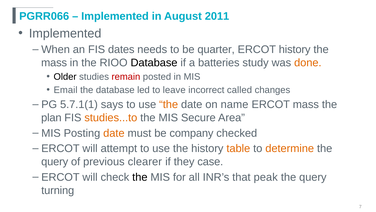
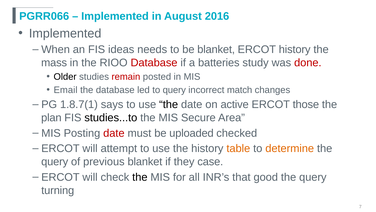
2011: 2011 -> 2016 (217, 16)
dates: dates -> ideas (121, 49)
be quarter: quarter -> blanket (216, 49)
Database colour: black -> red (154, 63)
done colour: orange -> red (308, 63)
to leave: leave -> query (174, 90)
called: called -> match (240, 90)
5.7.1(1: 5.7.1(1 -> 1.8.7(1 (79, 104)
the colour: orange -> black (169, 104)
name: name -> active (235, 104)
ERCOT mass: mass -> those (306, 104)
studies...to colour: orange -> black (111, 117)
date colour: orange -> red (114, 133)
company: company -> uploaded (191, 133)
previous clearer: clearer -> blanket (145, 161)
peak: peak -> good (266, 177)
